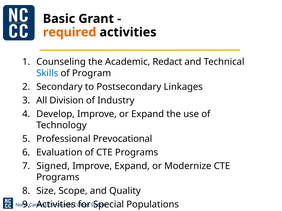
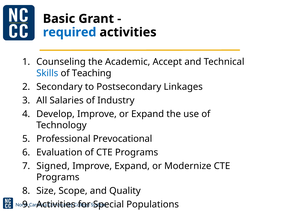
required colour: orange -> blue (70, 32)
Redact: Redact -> Accept (167, 62)
Program: Program -> Teaching (92, 73)
Division: Division -> Salaries (67, 101)
